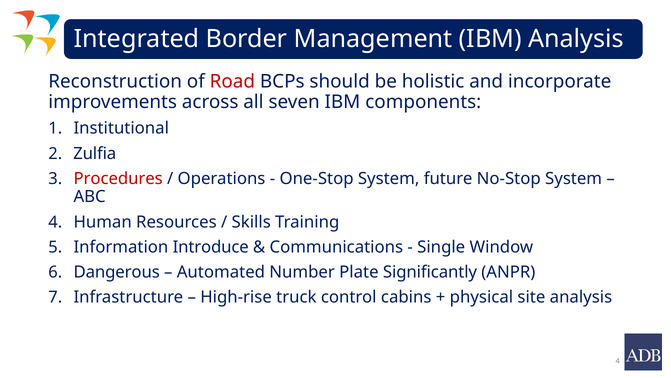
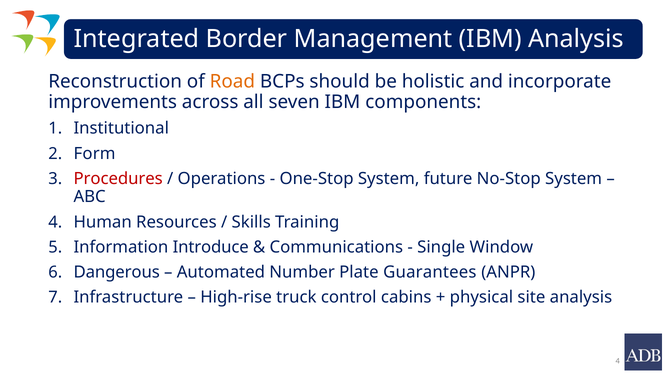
Road colour: red -> orange (232, 82)
Zulfia: Zulfia -> Form (95, 153)
Significantly: Significantly -> Guarantees (430, 272)
